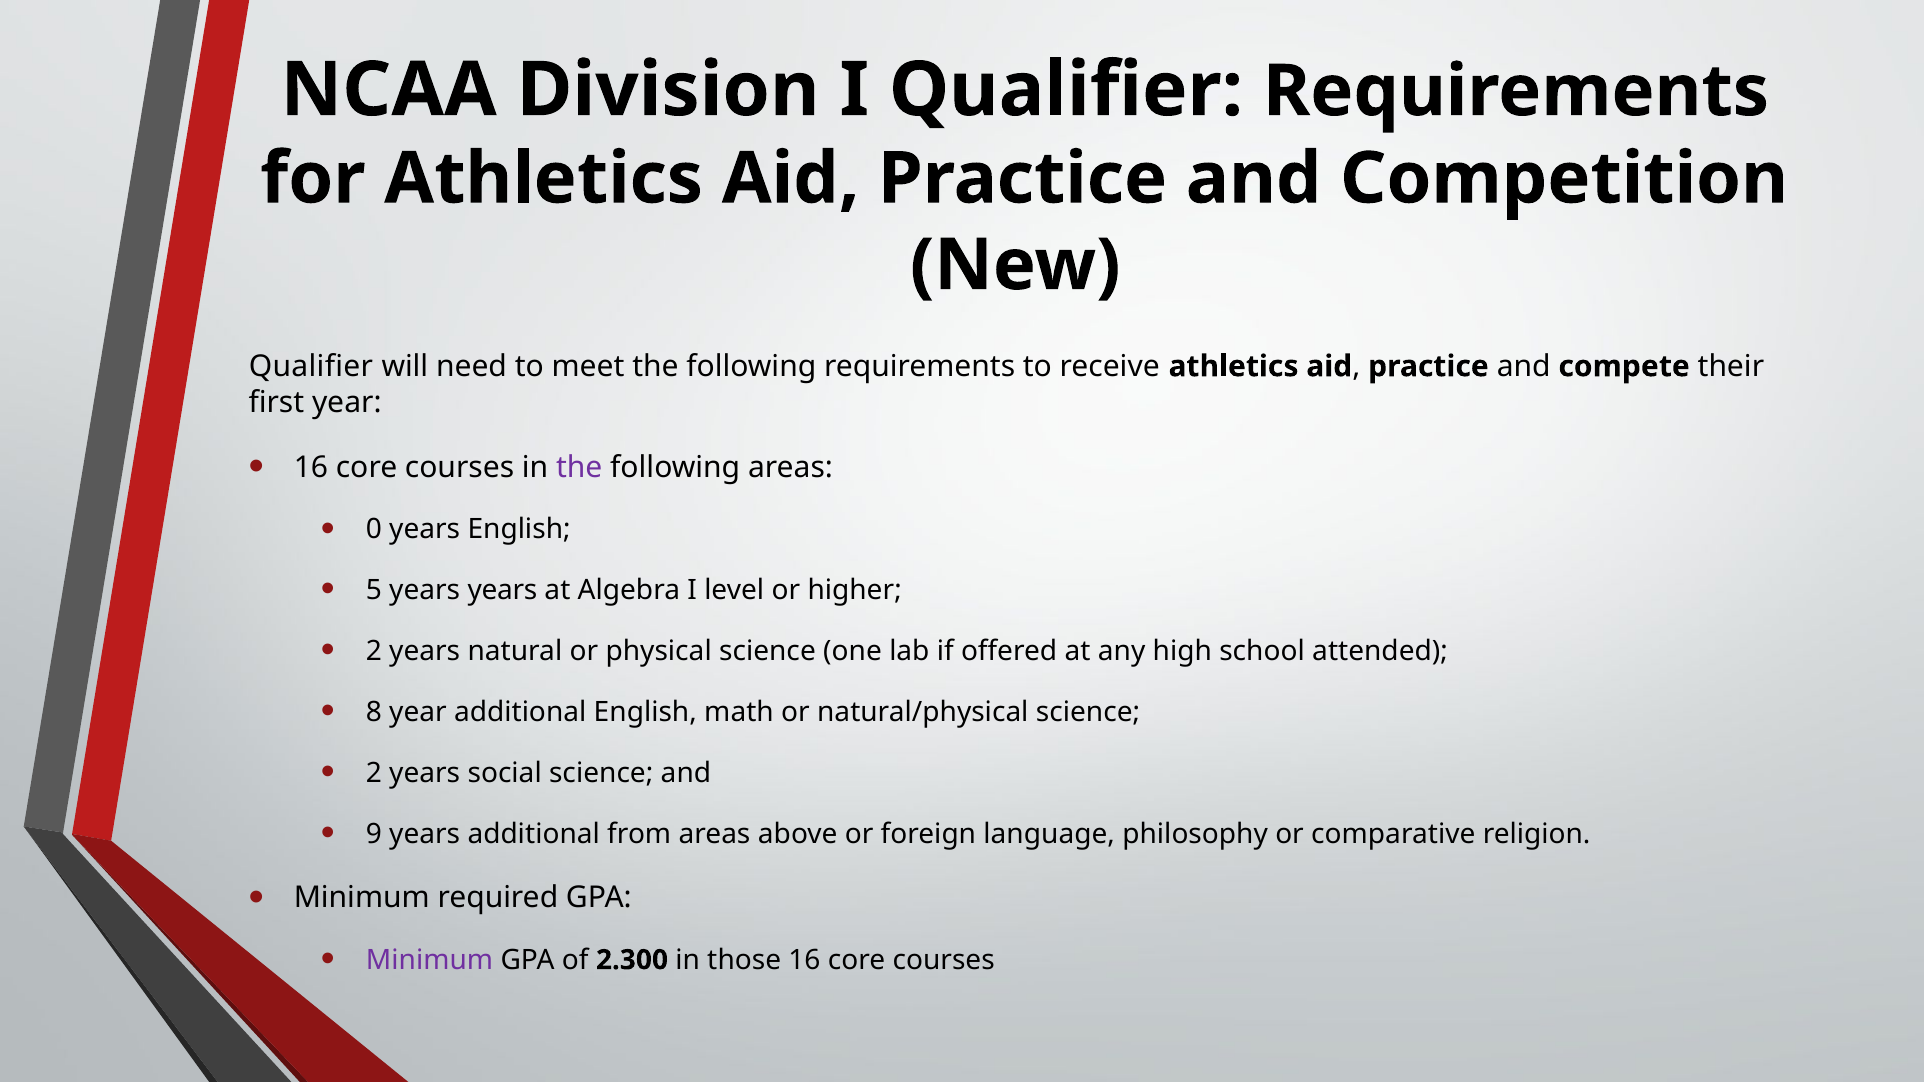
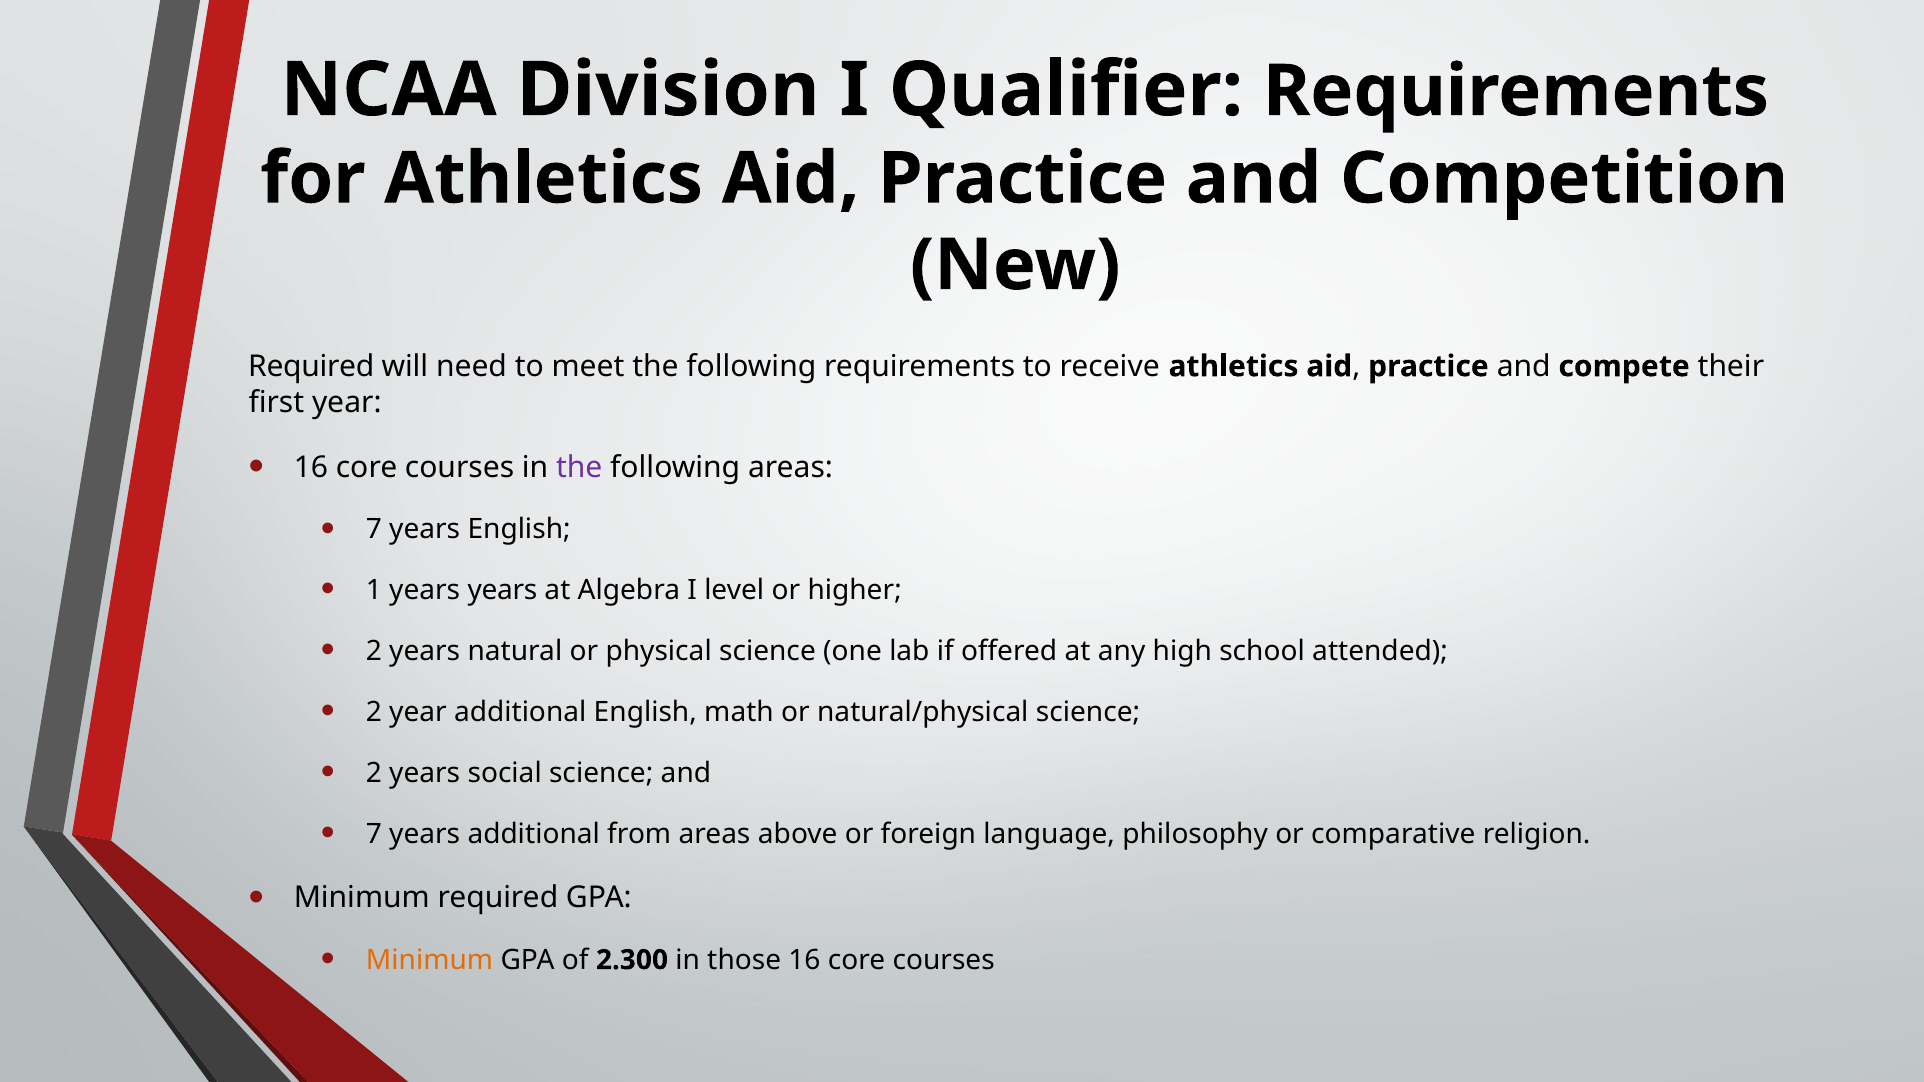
Qualifier: Qualifier -> Required (311, 366)
0: 0 -> 7 (374, 529)
5: 5 -> 1 (374, 590)
8: 8 -> 2 (374, 712)
9: 9 -> 7 (374, 834)
Minimum colour: purple -> orange (430, 960)
